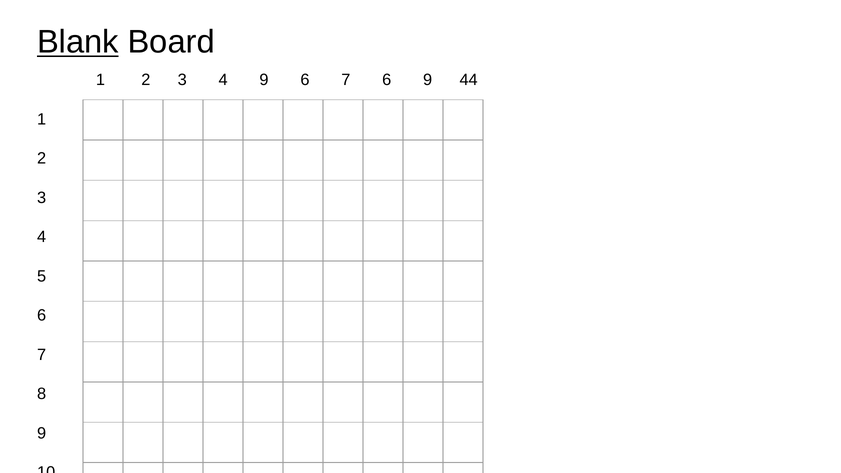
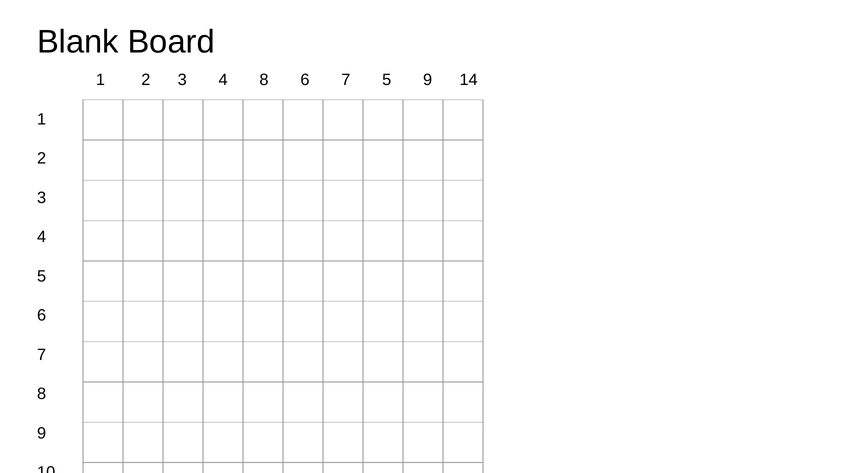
Blank underline: present -> none (78, 42)
4 9: 9 -> 8 (264, 80)
7 6: 6 -> 5 (387, 80)
44: 44 -> 14 (469, 80)
